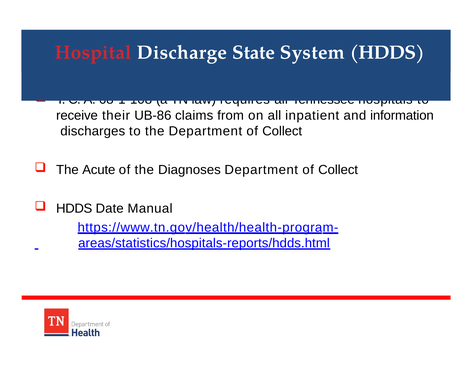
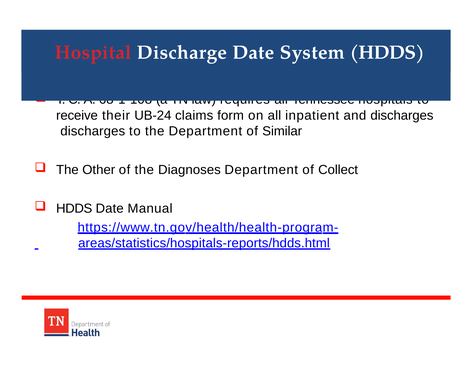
Discharge State: State -> Date (253, 52)
UB-86: UB-86 -> UB-24 (153, 115)
from: from -> form (231, 115)
and information: information -> discharges (402, 115)
the Department of Collect: Collect -> Similar (282, 131)
Acute: Acute -> Other (99, 170)
